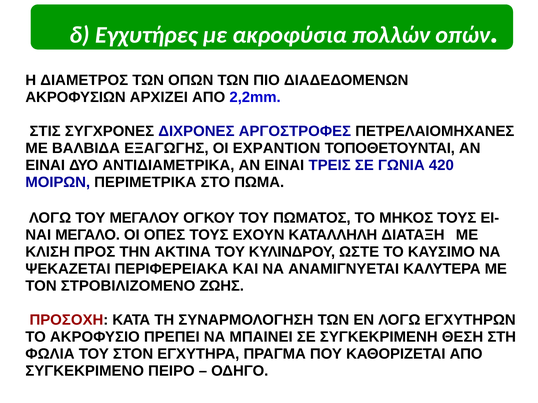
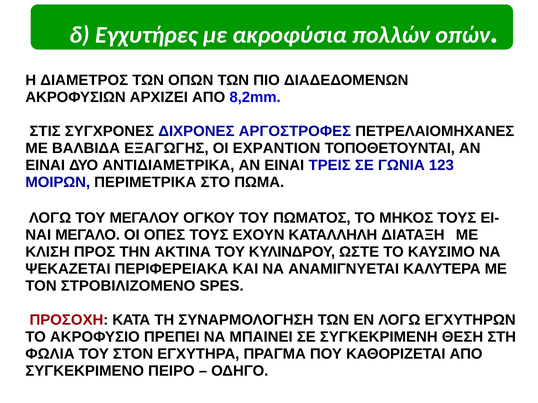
2,2mm: 2,2mm -> 8,2mm (255, 97)
420: 420 -> 123 (441, 165)
ΖΩΗΣ: ΖΩΗΣ -> SPES (222, 286)
